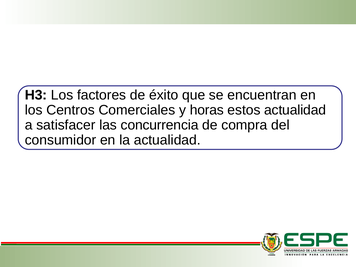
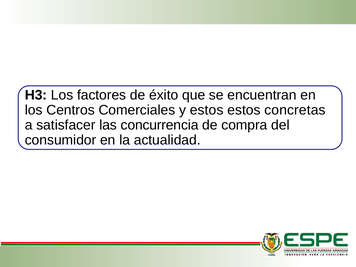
y horas: horas -> estos (207, 110)
estos actualidad: actualidad -> concretas (295, 110)
